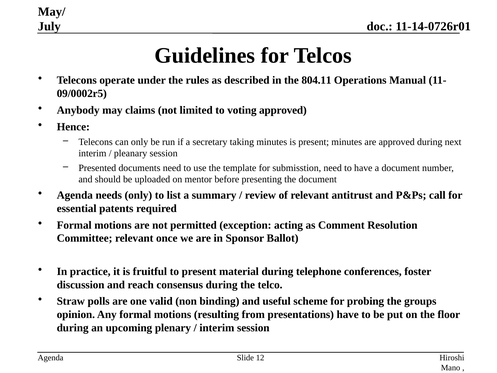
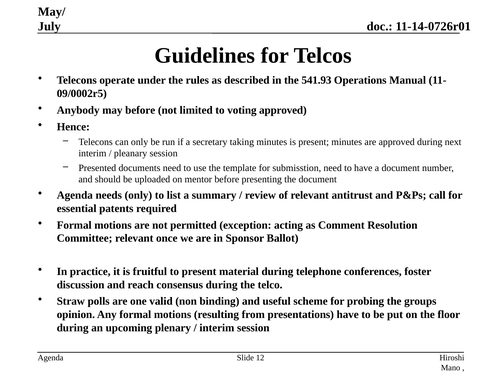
804.11: 804.11 -> 541.93 (316, 80)
may claims: claims -> before (140, 110)
